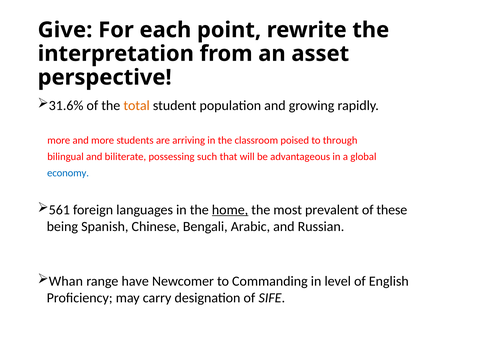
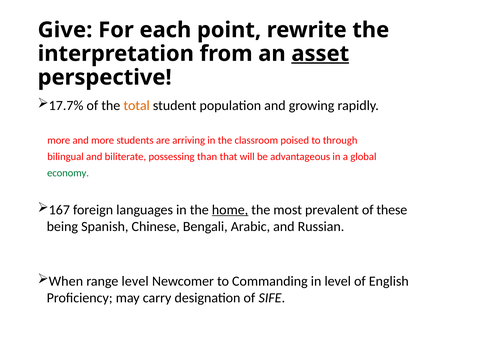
asset underline: none -> present (320, 54)
31.6%: 31.6% -> 17.7% (66, 105)
such: such -> than (207, 157)
economy colour: blue -> green (68, 173)
561: 561 -> 167 (59, 210)
Whan: Whan -> When (66, 281)
range have: have -> level (135, 281)
